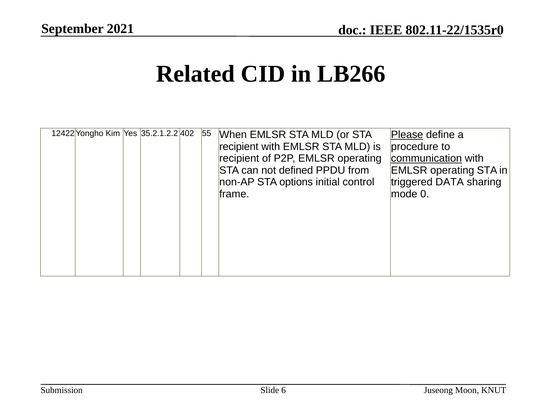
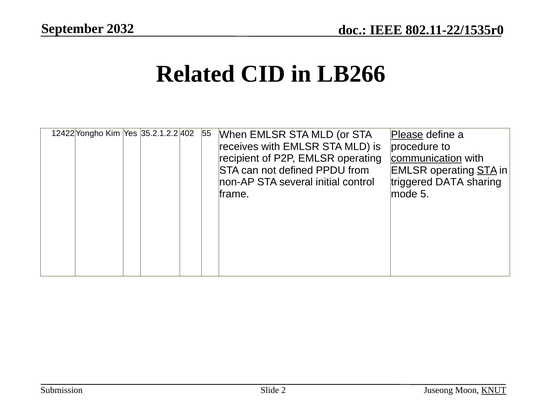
2021: 2021 -> 2032 (120, 29)
recipient: recipient -> receives (239, 146)
STA underline: none -> present (487, 170)
options: options -> several (296, 182)
0: 0 -> 5 (425, 194)
6: 6 -> 2 (284, 390)
KNUT underline: none -> present (494, 390)
